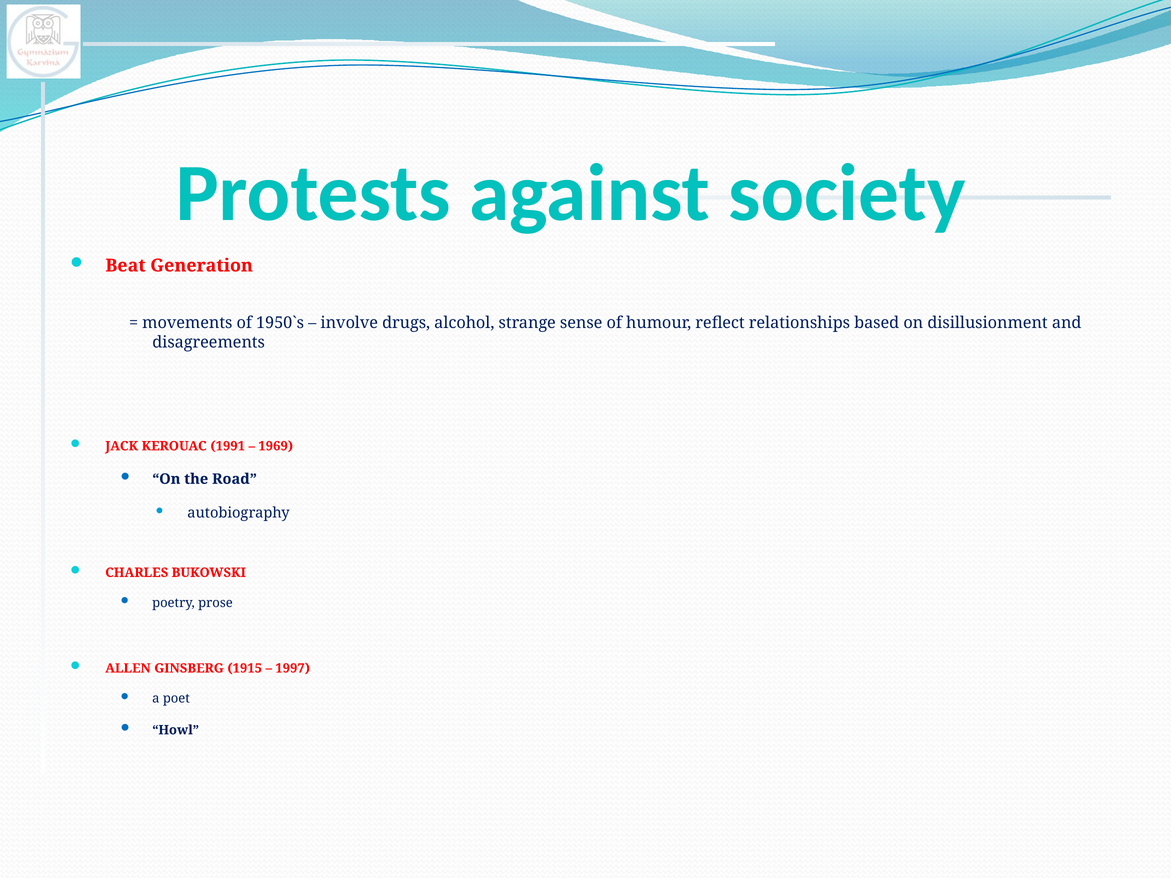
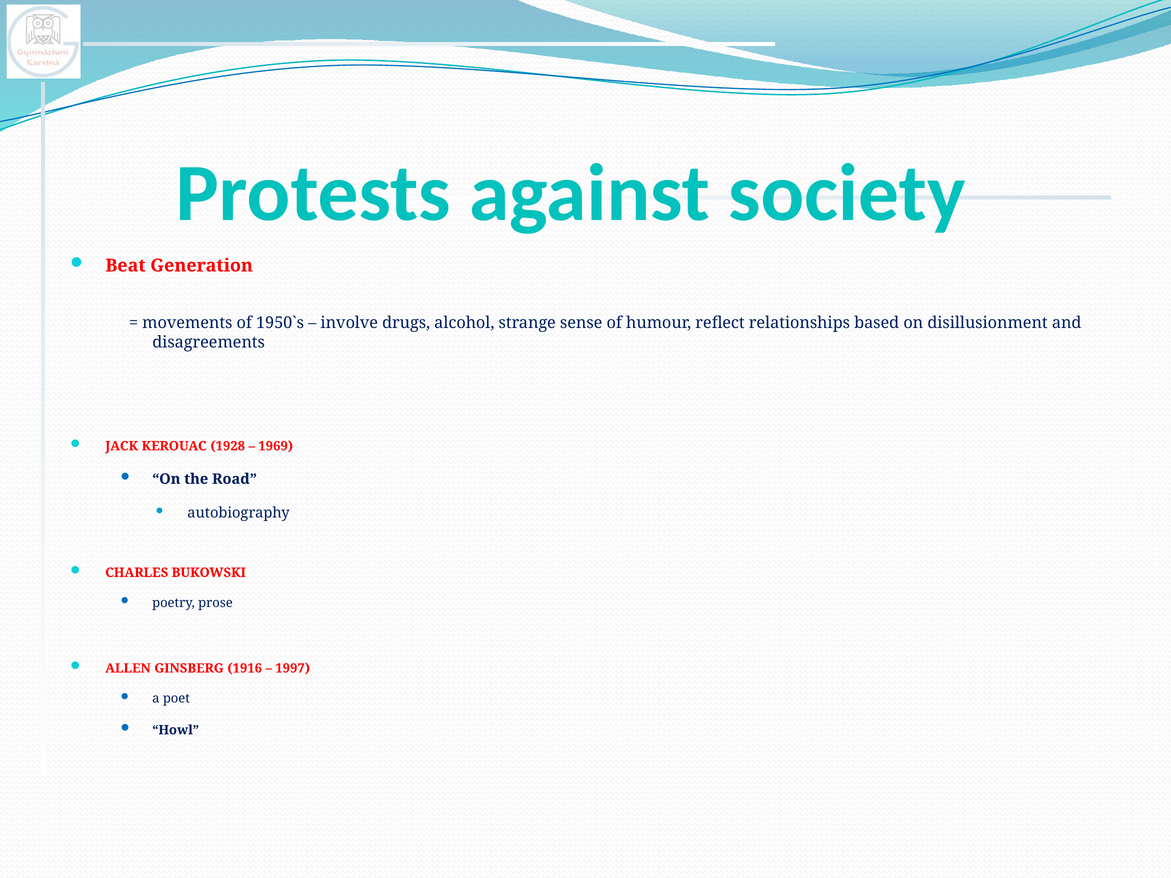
1991: 1991 -> 1928 (228, 446)
1915: 1915 -> 1916 (245, 668)
